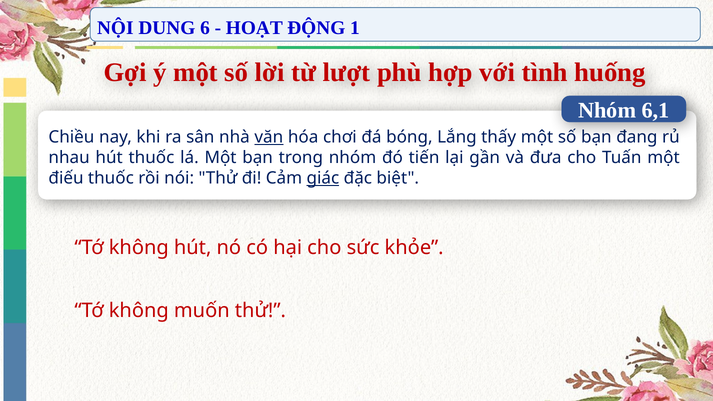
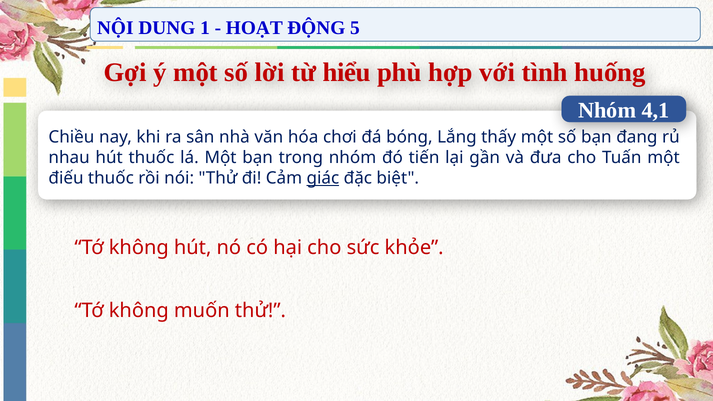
6: 6 -> 1 (205, 28)
1: 1 -> 5 (355, 28)
lượt: lượt -> hiểu (347, 72)
6,1: 6,1 -> 4,1 (656, 111)
văn underline: present -> none (269, 137)
